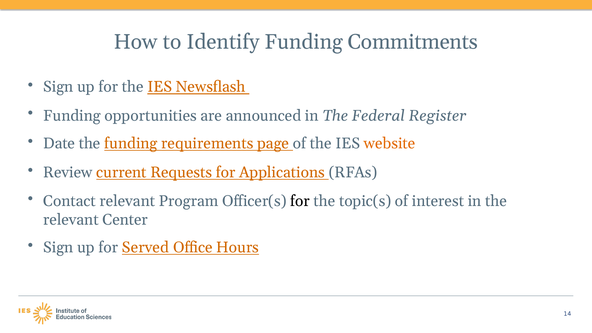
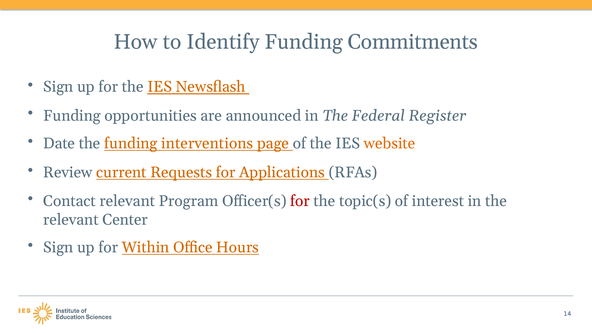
requirements: requirements -> interventions (207, 143)
for colour: black -> red (300, 201)
Served: Served -> Within (146, 247)
